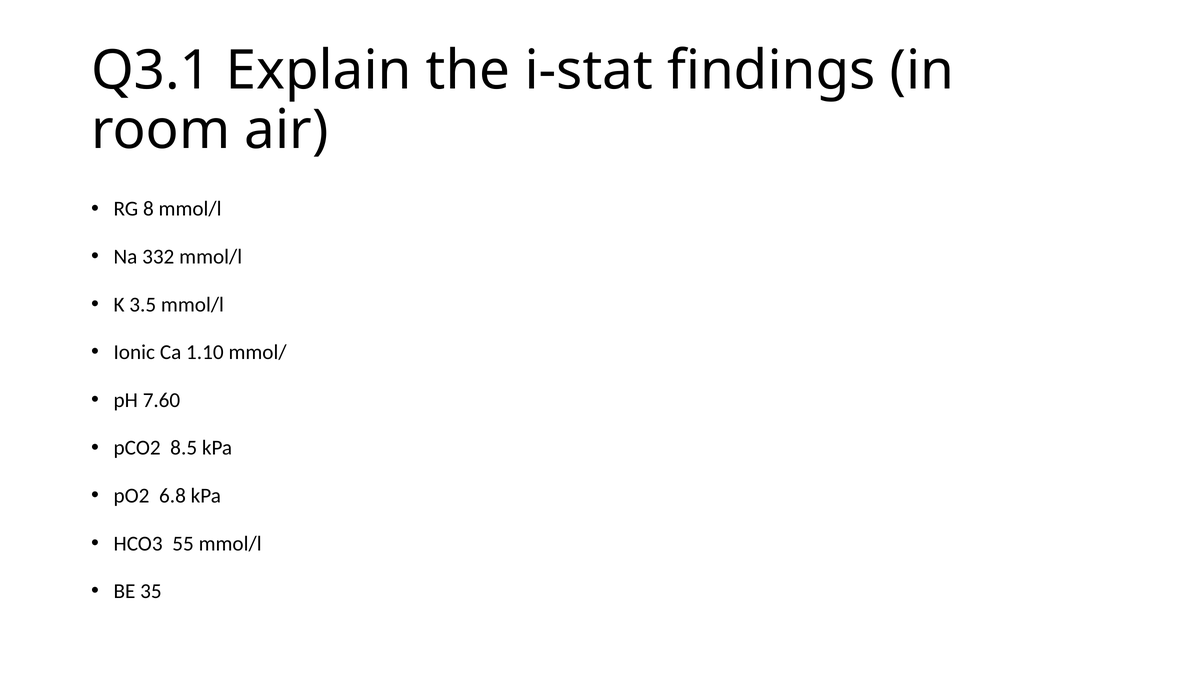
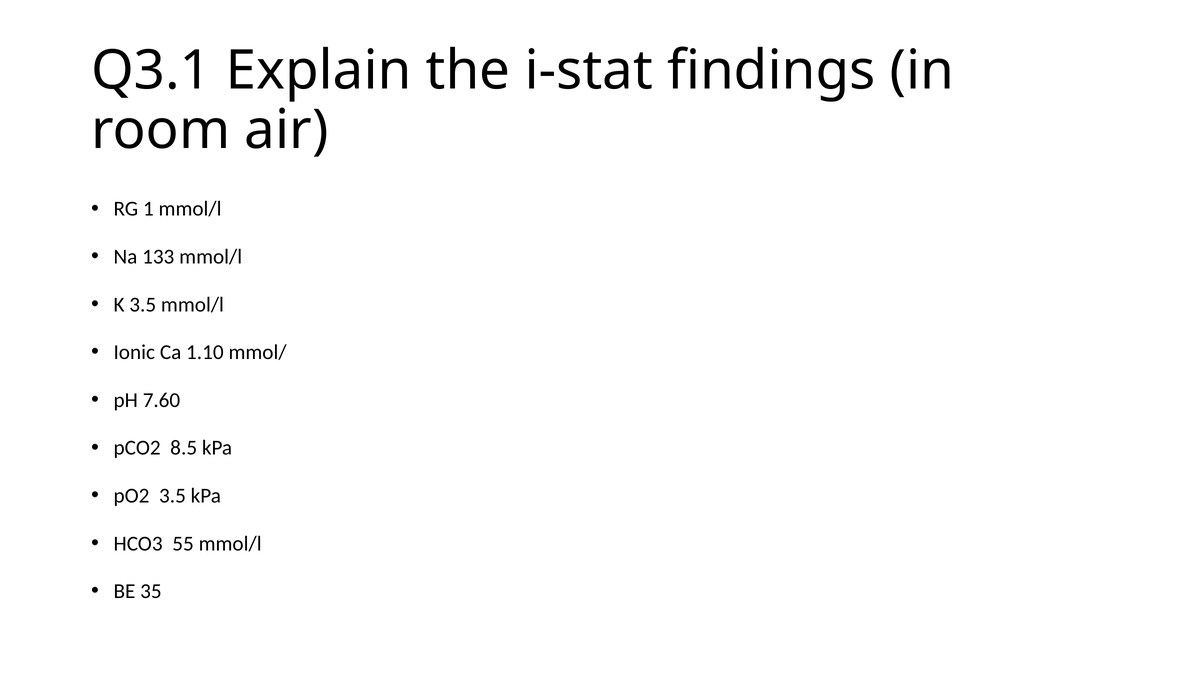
8: 8 -> 1 (148, 209)
332: 332 -> 133 (158, 257)
pO2 6.8: 6.8 -> 3.5 (172, 496)
